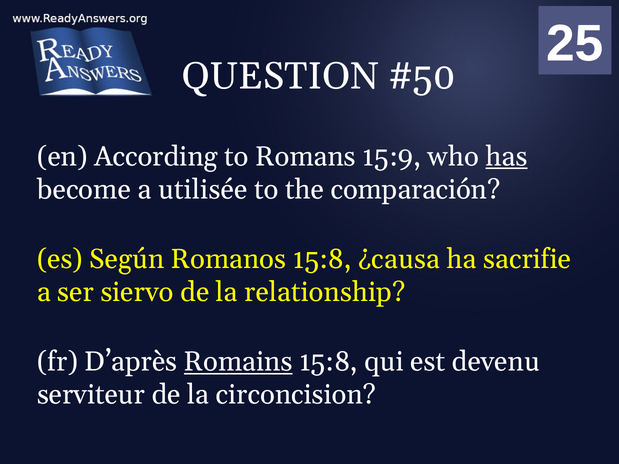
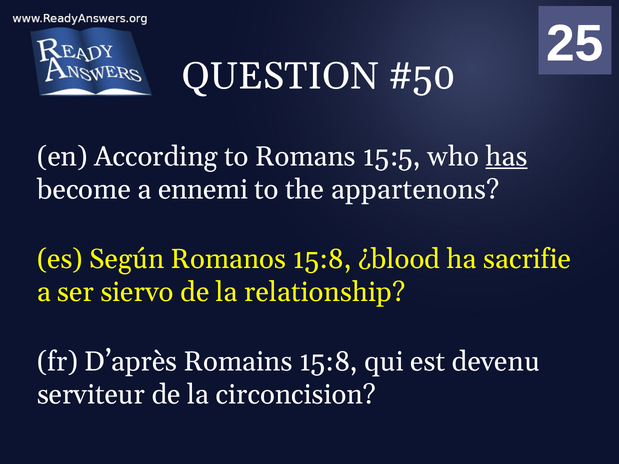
15:9: 15:9 -> 15:5 (392, 157)
utilisée: utilisée -> ennemi (203, 190)
comparación: comparación -> appartenons (415, 190)
¿causa: ¿causa -> ¿blood (399, 259)
Romains underline: present -> none (238, 362)
